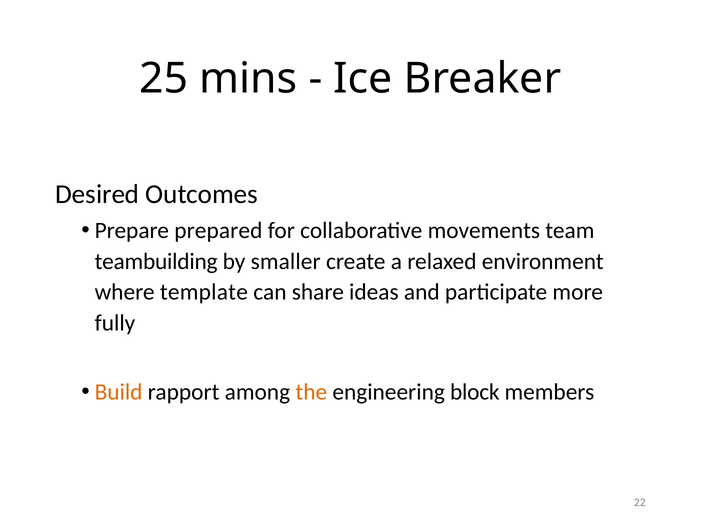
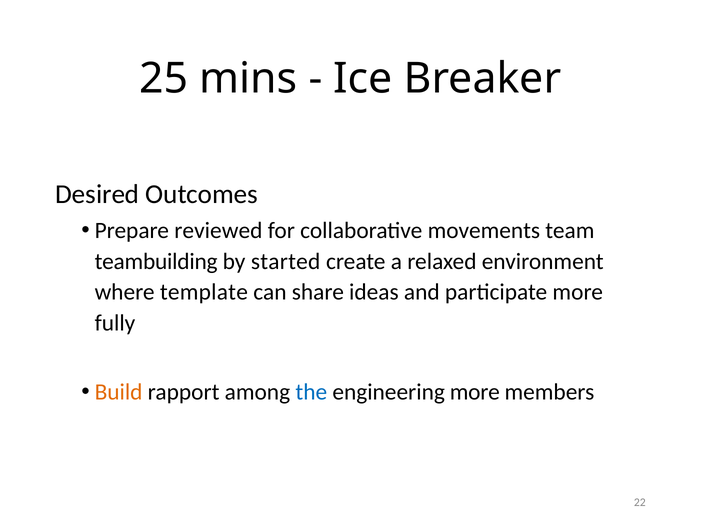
prepared: prepared -> reviewed (218, 230)
smaller: smaller -> started (286, 261)
the colour: orange -> blue (311, 392)
engineering block: block -> more (475, 392)
